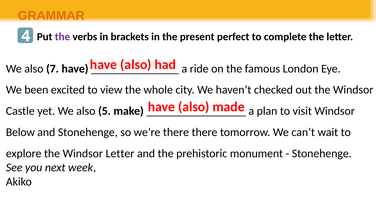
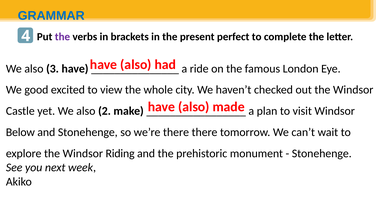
GRAMMAR colour: orange -> blue (51, 16)
7: 7 -> 3 (53, 68)
been: been -> good (36, 90)
5: 5 -> 2 (105, 111)
Windsor Letter: Letter -> Riding (120, 153)
